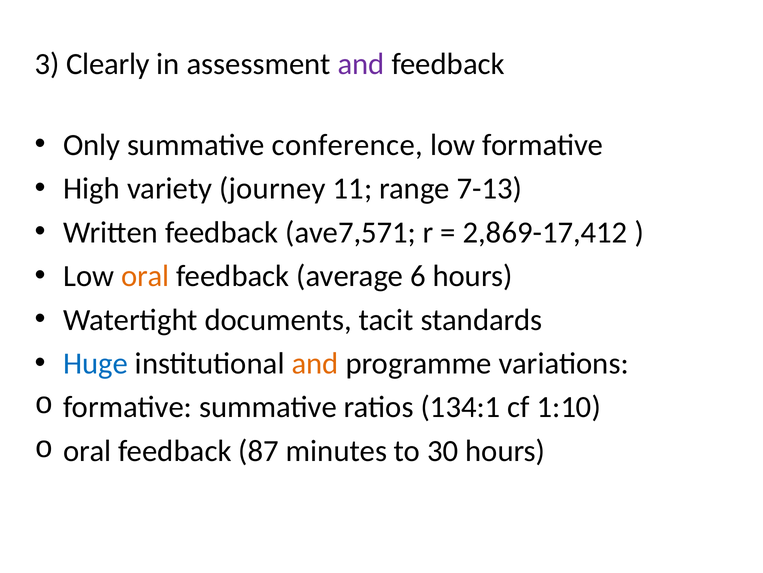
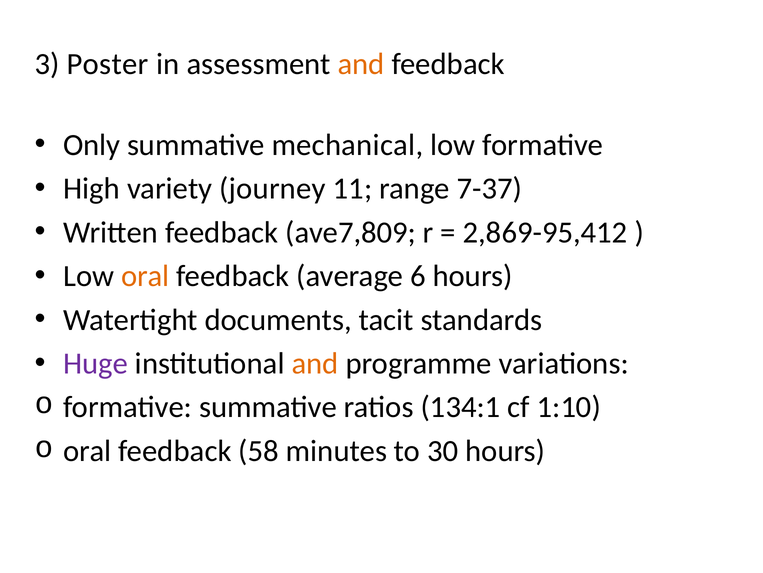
Clearly: Clearly -> Poster (108, 64)
and colour: purple -> orange (361, 64)
conference: conference -> mechanical (347, 145)
7-13: 7-13 -> 7-37 (489, 188)
ave7,571: ave7,571 -> ave7,809 (351, 232)
2,869-17,412: 2,869-17,412 -> 2,869-95,412 (545, 232)
Huge colour: blue -> purple (96, 363)
87: 87 -> 58 (259, 450)
